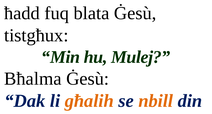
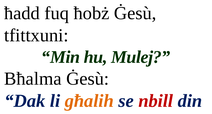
blata: blata -> ħobż (91, 13)
tistgħux: tistgħux -> tfittxuni (36, 35)
nbill colour: orange -> red (156, 101)
